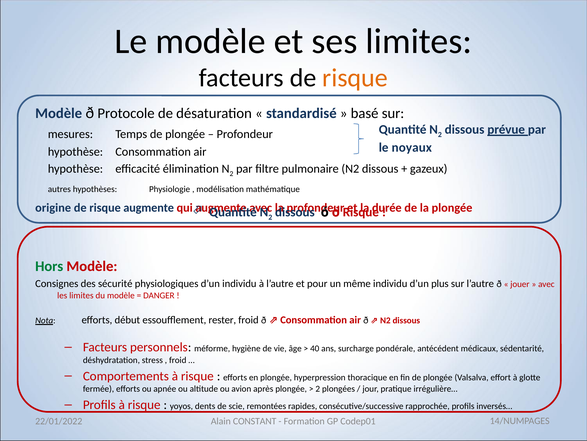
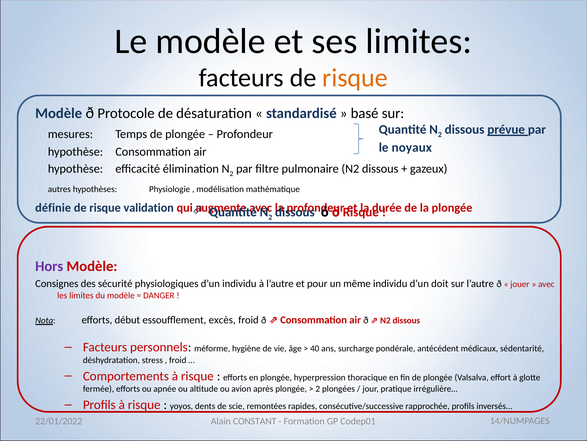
origine: origine -> définie (53, 208)
risque augmente: augmente -> validation (149, 208)
Hors colour: green -> purple (49, 266)
plus: plus -> doit (440, 283)
rester: rester -> excès (222, 319)
